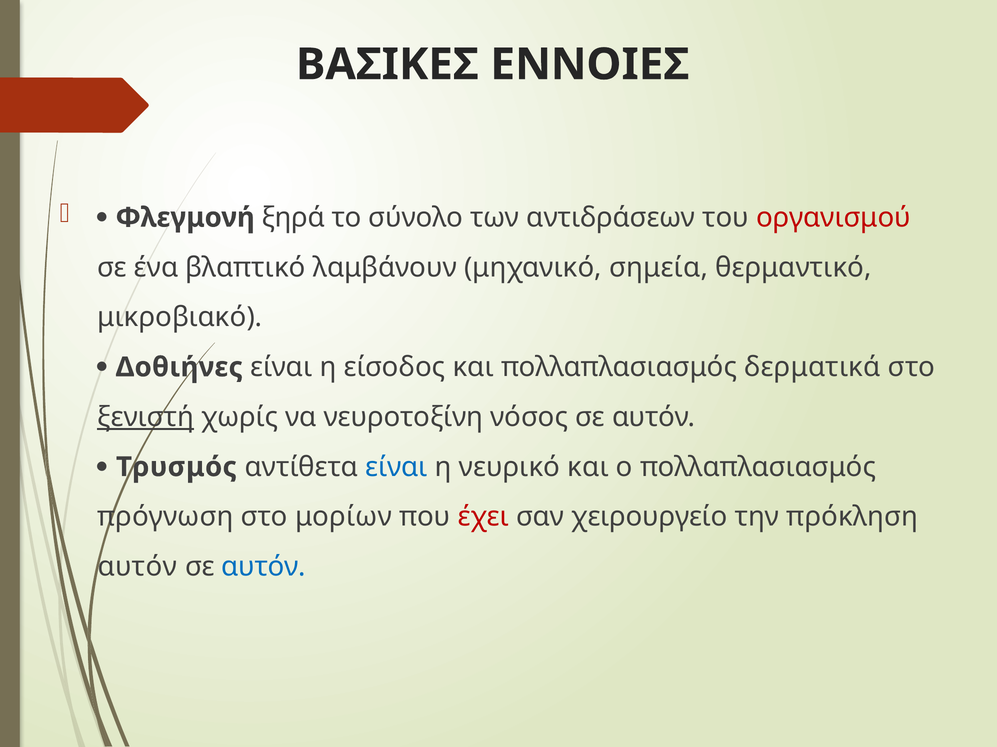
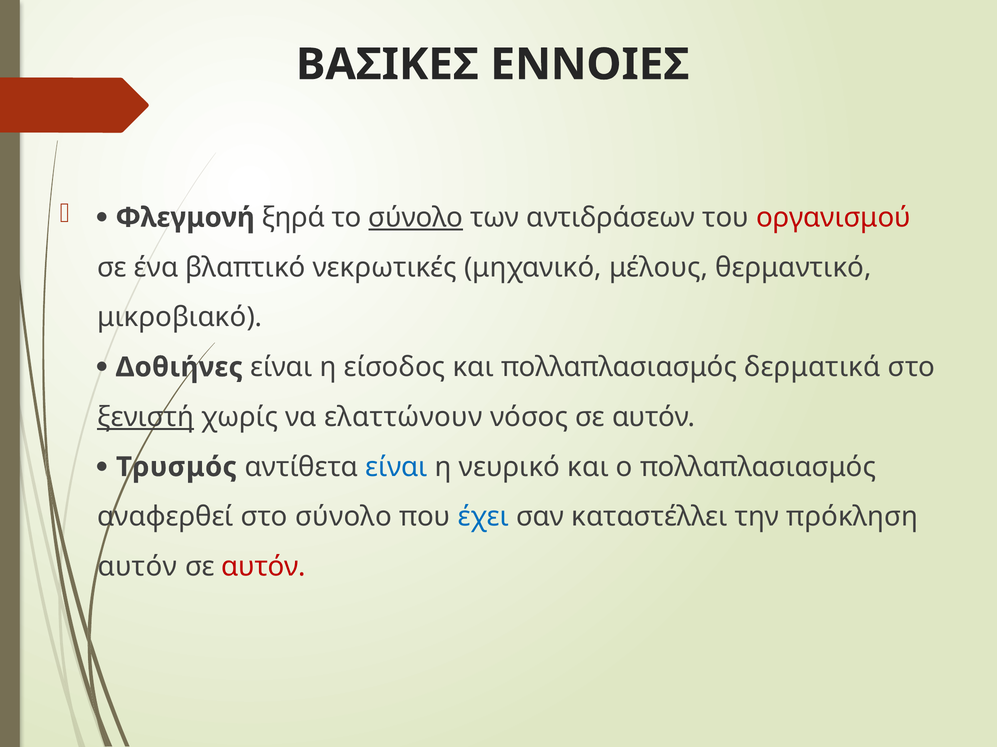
σύνολο underline: none -> present (416, 218)
λαμβάνουν: λαμβάνουν -> νεκρωτικές (385, 268)
σημεία: σημεία -> μέλους (659, 268)
νευροτοξίνη: νευροτοξίνη -> ελαττώνουν (403, 418)
πρόγνωση: πρόγνωση -> αναφερθεί (165, 517)
στο μορίων: μορίων -> σύνολο (343, 517)
έχει colour: red -> blue (483, 517)
χειρουργείο: χειρουργείο -> καταστέλλει (649, 517)
αυτόν colour: blue -> red (264, 567)
